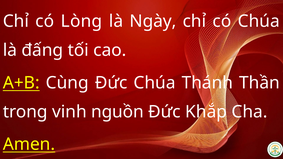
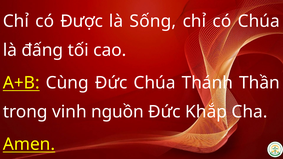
Lòng: Lòng -> Được (82, 21)
Ngày: Ngày -> Sống (153, 21)
